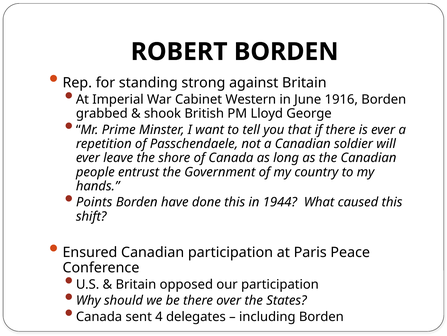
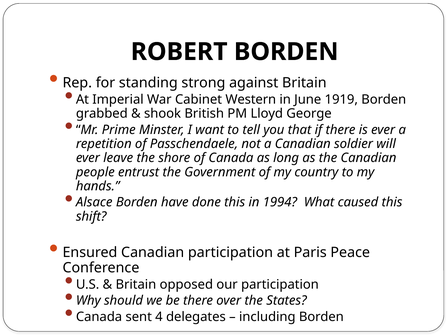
1916: 1916 -> 1919 (341, 99)
Points: Points -> Alsace (94, 202)
1944: 1944 -> 1994 (280, 202)
